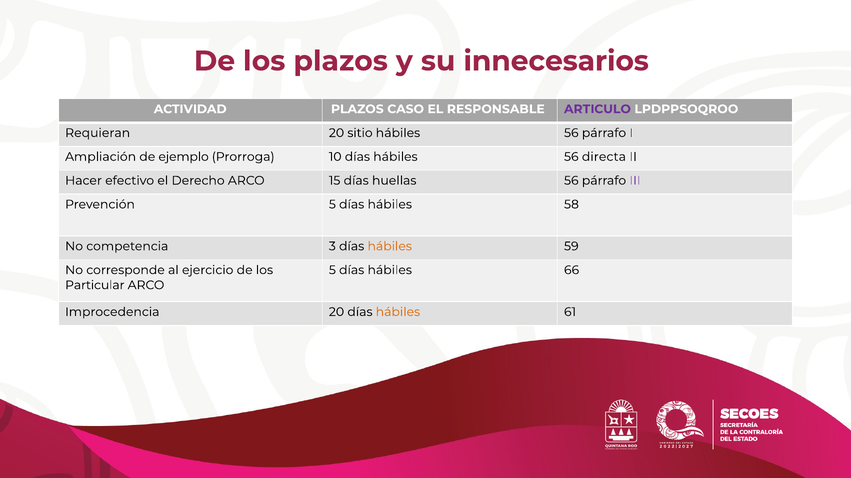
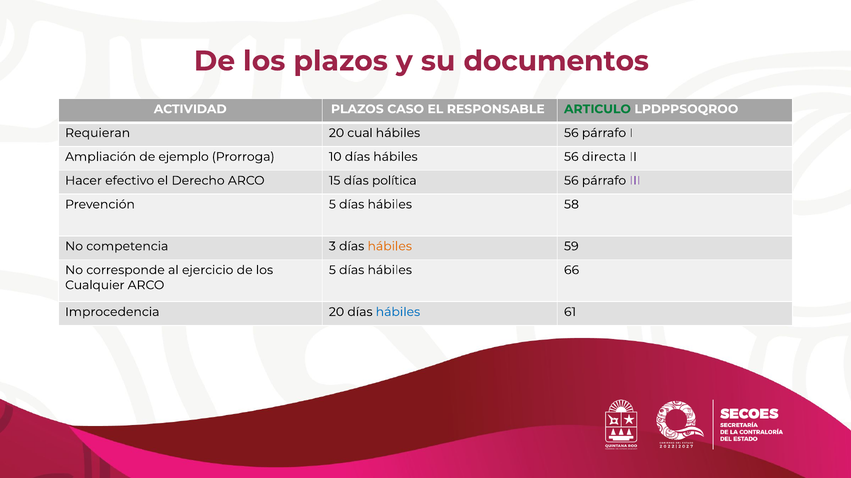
innecesarios: innecesarios -> documentos (556, 61)
ARTICULO colour: purple -> green (597, 109)
sitio: sitio -> cual (360, 133)
huellas: huellas -> política (394, 181)
Particular: Particular -> Cualquier (95, 286)
hábiles colour: orange -> blue (398, 312)
